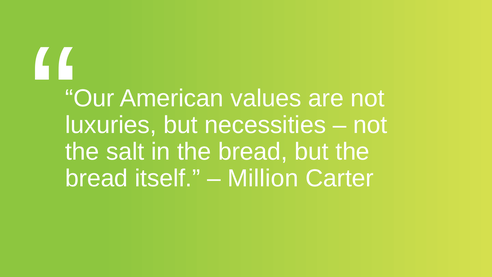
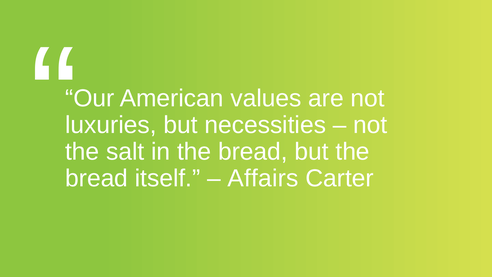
Million: Million -> Affairs (263, 178)
